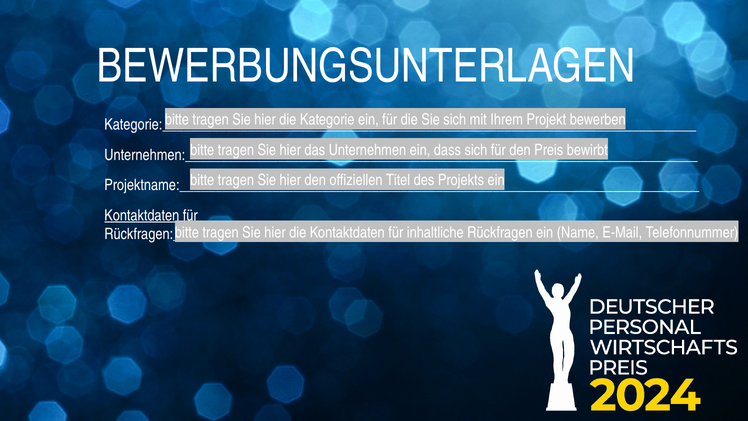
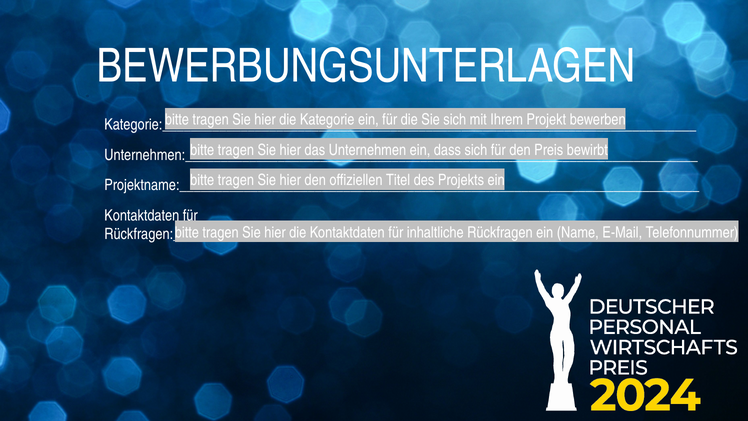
Kontaktdaten underline: present -> none (142, 215)
